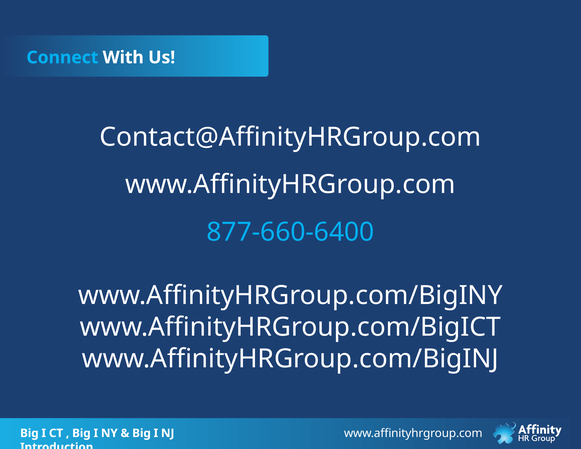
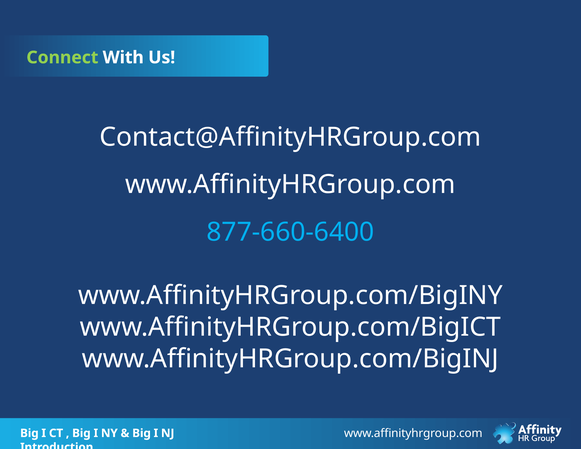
Connect colour: light blue -> light green (62, 58)
